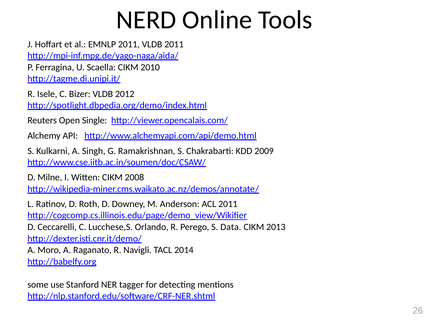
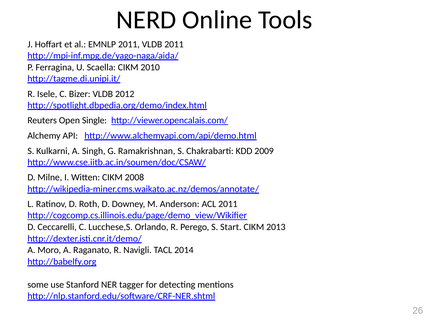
Data: Data -> Start (231, 228)
